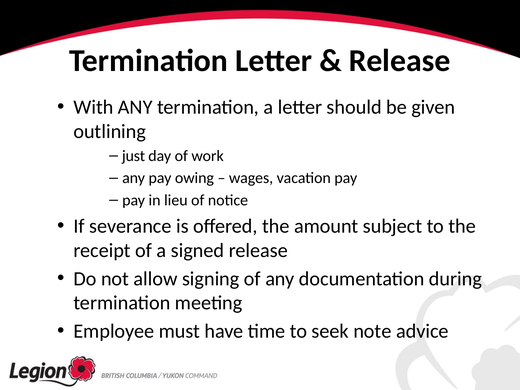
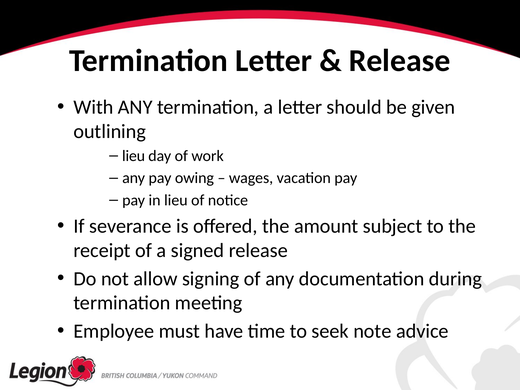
just: just -> lieu (134, 156)
